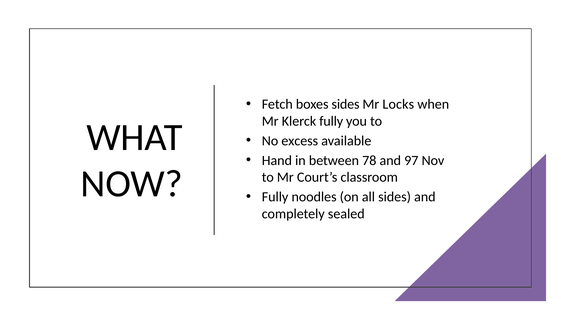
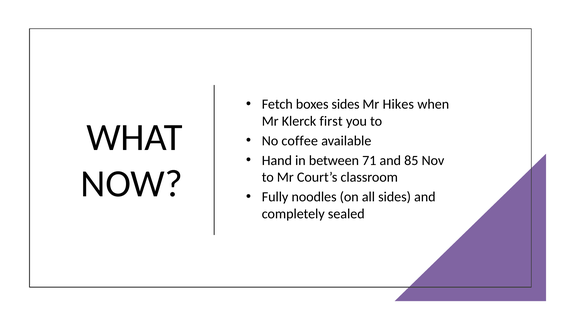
Locks: Locks -> Hikes (398, 104)
Klerck fully: fully -> first (331, 121)
excess: excess -> coffee (300, 141)
78: 78 -> 71 (369, 160)
97: 97 -> 85 (411, 160)
